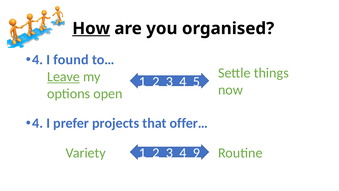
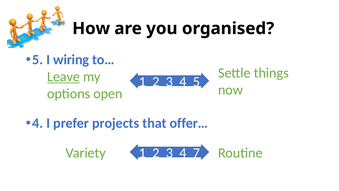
How underline: present -> none (91, 28)
4: 4 -> 5 (38, 60)
found: found -> wiring (71, 60)
9: 9 -> 7 (196, 153)
